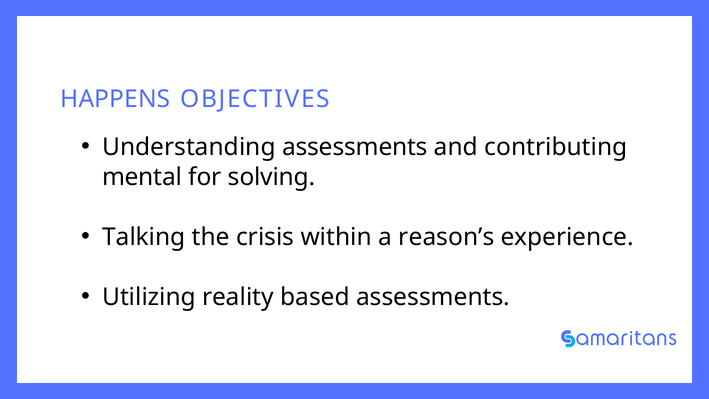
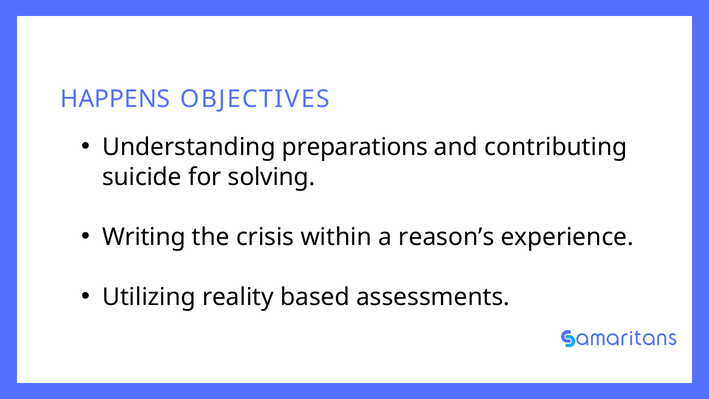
Understanding assessments: assessments -> preparations (355, 147)
mental: mental -> suicide (142, 177)
Talking: Talking -> Writing (144, 237)
